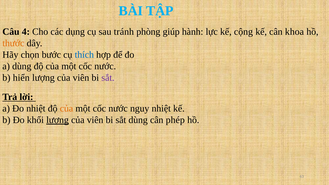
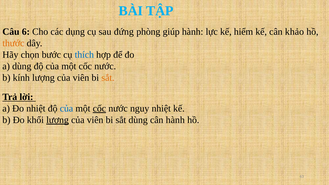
4: 4 -> 6 (26, 32)
tránh: tránh -> đứng (124, 32)
cộng: cộng -> hiểm (243, 32)
khoa: khoa -> khảo (294, 32)
hiển: hiển -> kính (21, 78)
sắt colour: purple -> orange (108, 78)
của colour: orange -> blue (66, 109)
cốc underline: none -> present (99, 109)
cân phép: phép -> hành (175, 120)
